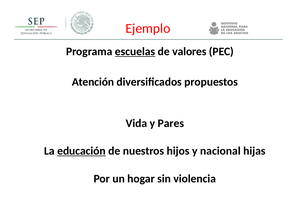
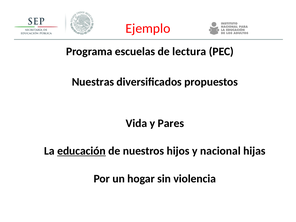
escuelas underline: present -> none (135, 52)
valores: valores -> lectura (189, 52)
Atención: Atención -> Nuestras (93, 82)
